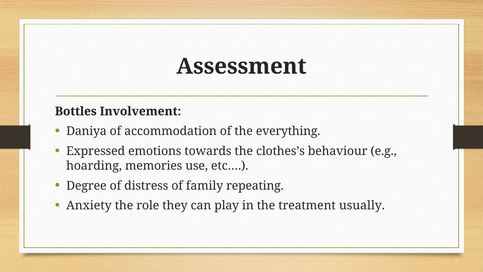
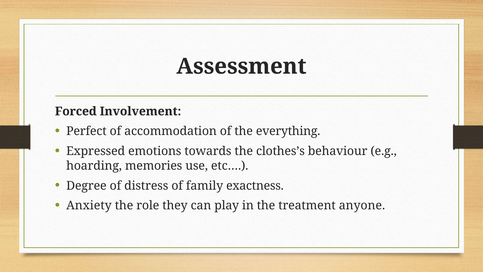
Bottles: Bottles -> Forced (76, 111)
Daniya: Daniya -> Perfect (86, 131)
repeating: repeating -> exactness (255, 185)
usually: usually -> anyone (362, 205)
